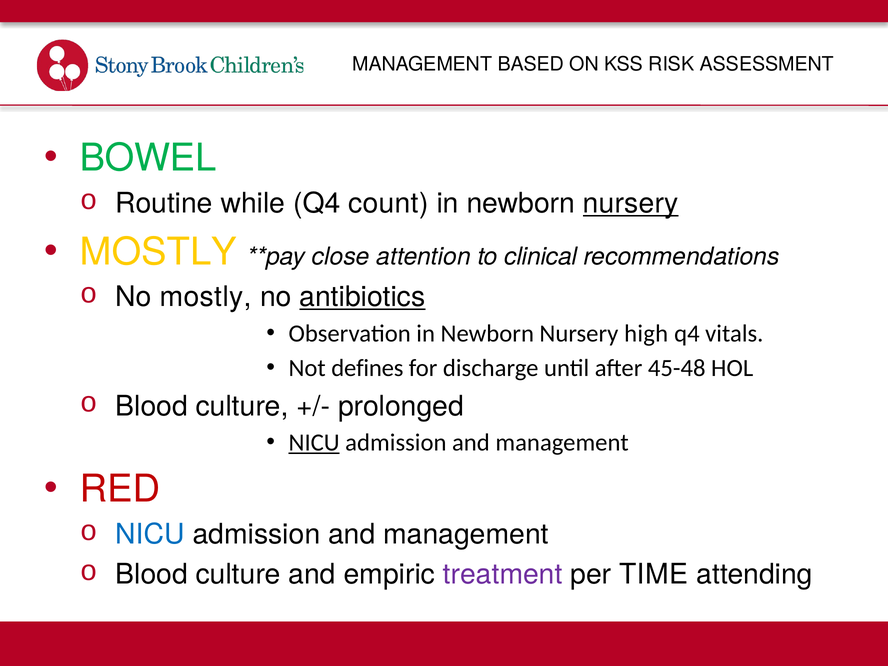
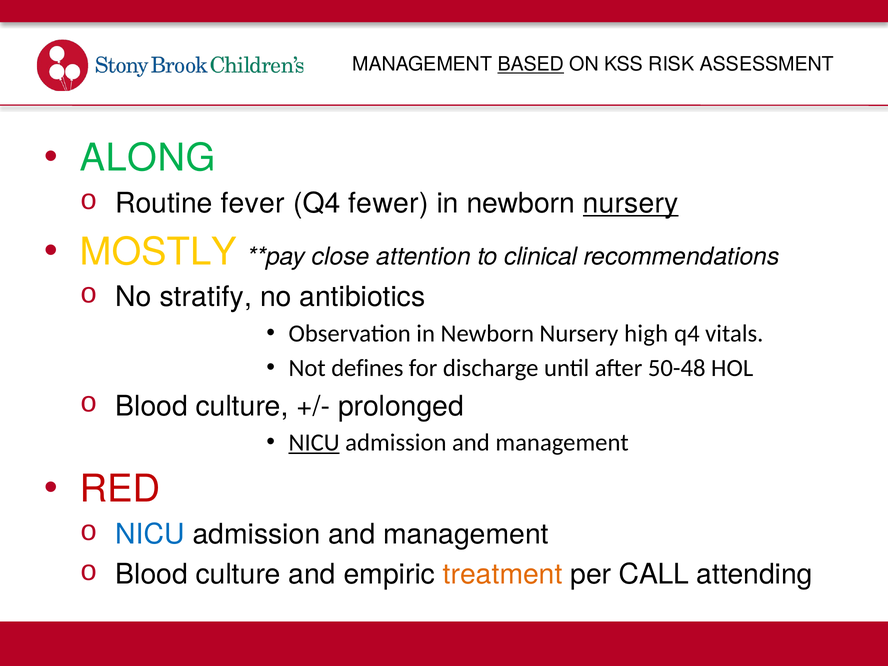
BASED underline: none -> present (531, 64)
BOWEL: BOWEL -> ALONG (148, 158)
while: while -> fever (253, 203)
count: count -> fewer (388, 203)
No mostly: mostly -> stratify (206, 297)
antibiotics underline: present -> none (362, 297)
45-48: 45-48 -> 50-48 (677, 368)
treatment colour: purple -> orange (503, 574)
TIME: TIME -> CALL (654, 574)
